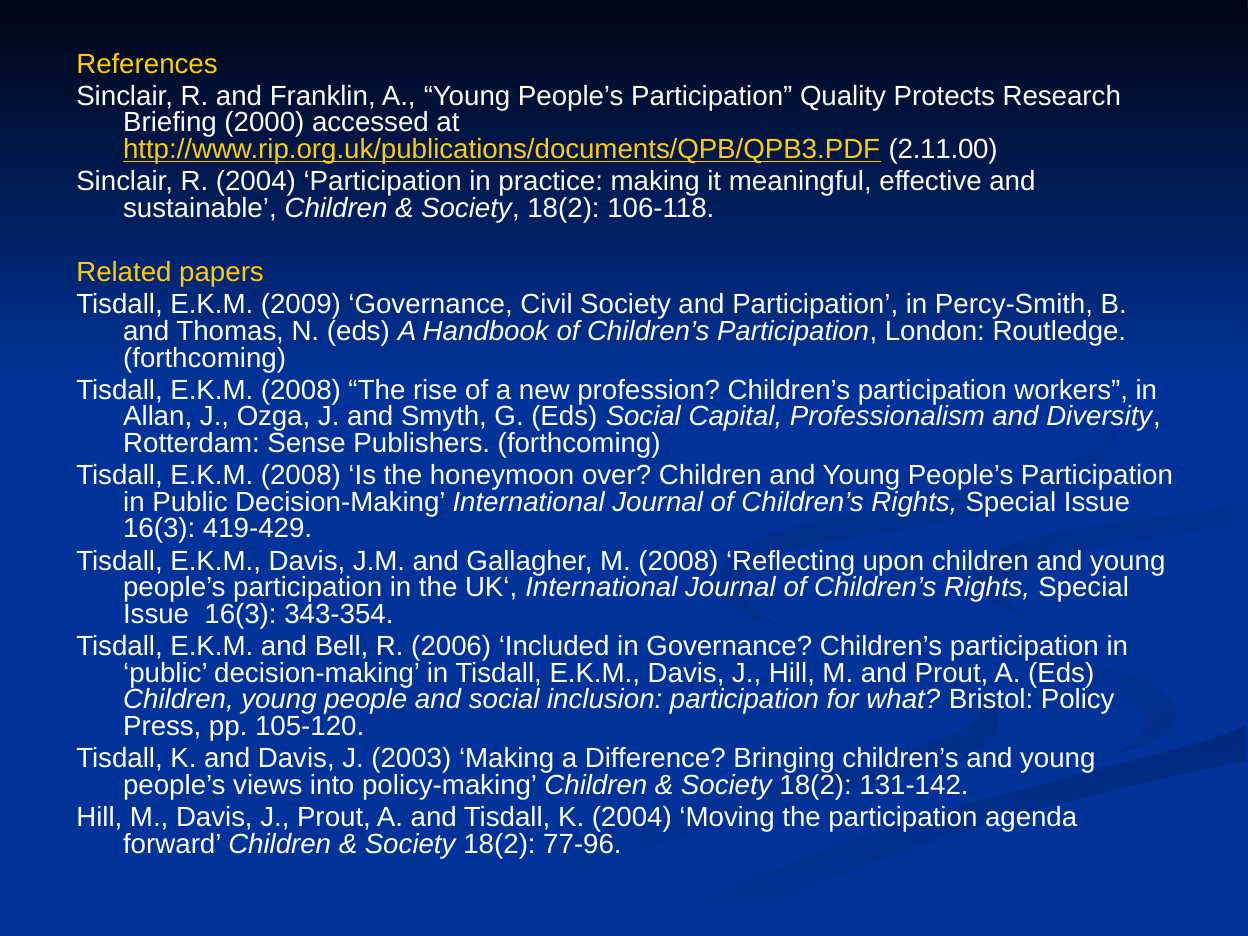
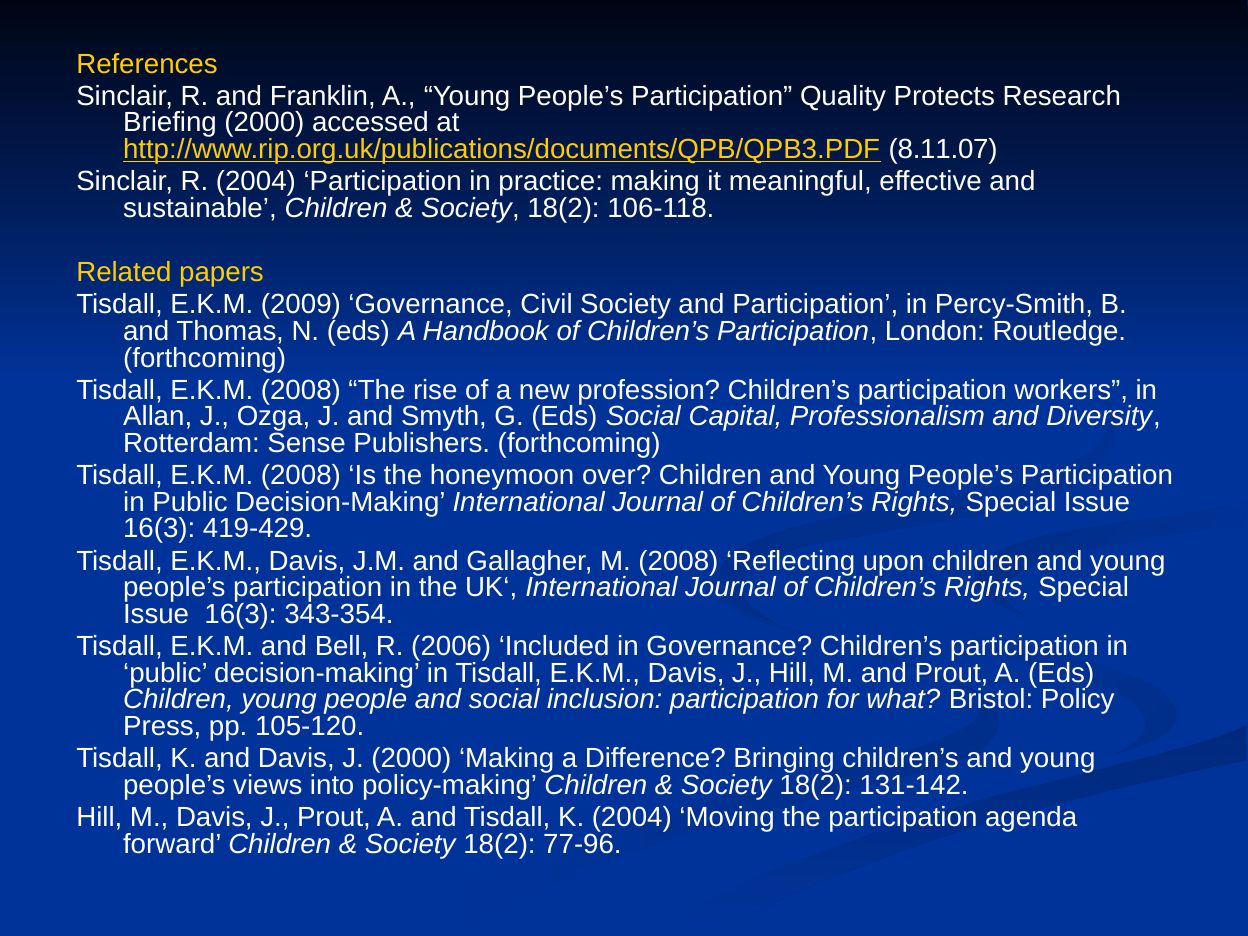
2.11.00: 2.11.00 -> 8.11.07 (943, 149)
J 2003: 2003 -> 2000 (411, 758)
